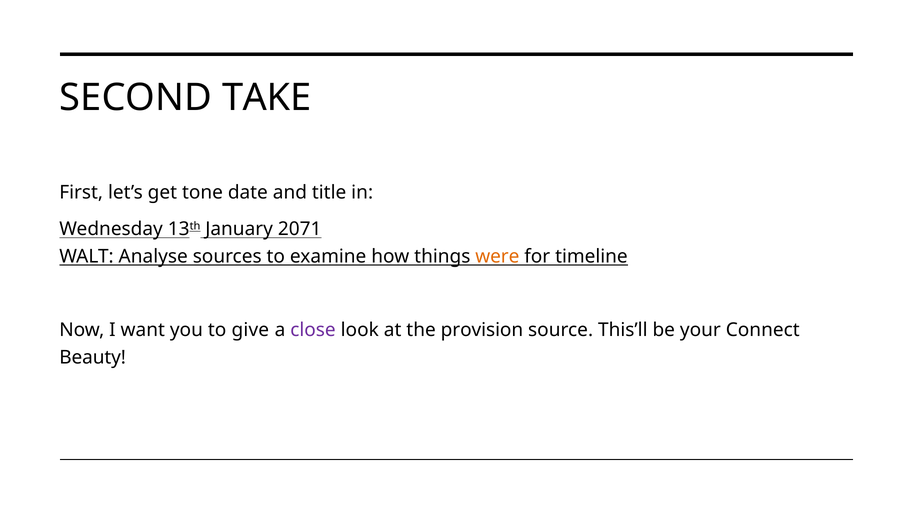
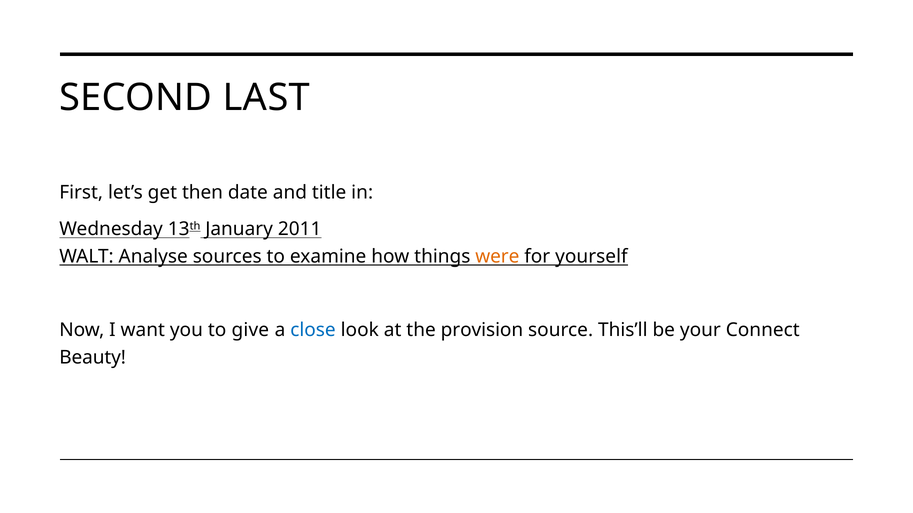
TAKE: TAKE -> LAST (266, 98)
tone: tone -> then (202, 192)
2071: 2071 -> 2011 (300, 229)
timeline: timeline -> yourself (591, 257)
close colour: purple -> blue (313, 331)
